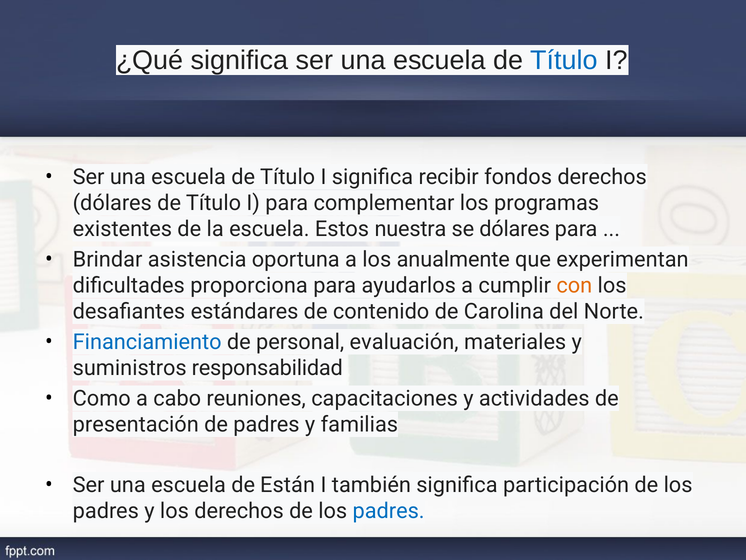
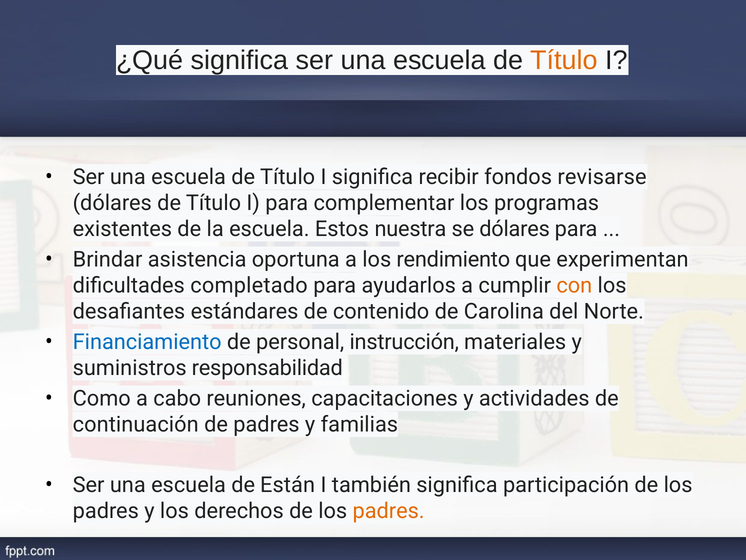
Título colour: blue -> orange (564, 61)
fondos derechos: derechos -> revisarse (602, 177)
anualmente: anualmente -> rendimiento (453, 259)
proporciona: proporciona -> completado (249, 285)
evaluación: evaluación -> instrucción (404, 342)
presentación: presentación -> continuación (136, 424)
padres colour: blue -> orange (389, 511)
